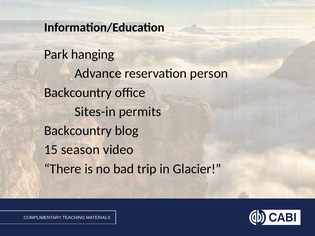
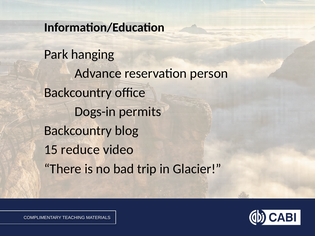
Sites-in: Sites-in -> Dogs-in (95, 112)
season: season -> reduce (80, 150)
